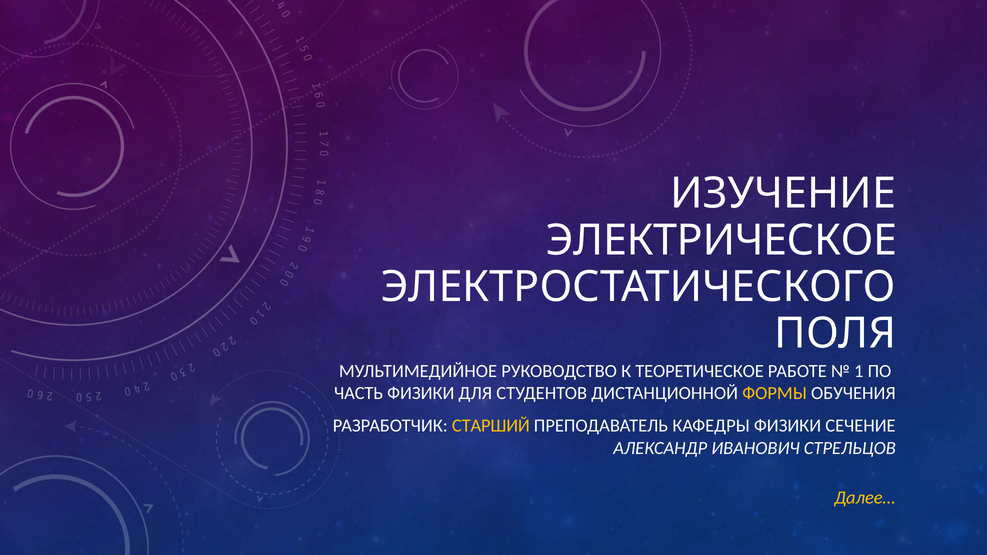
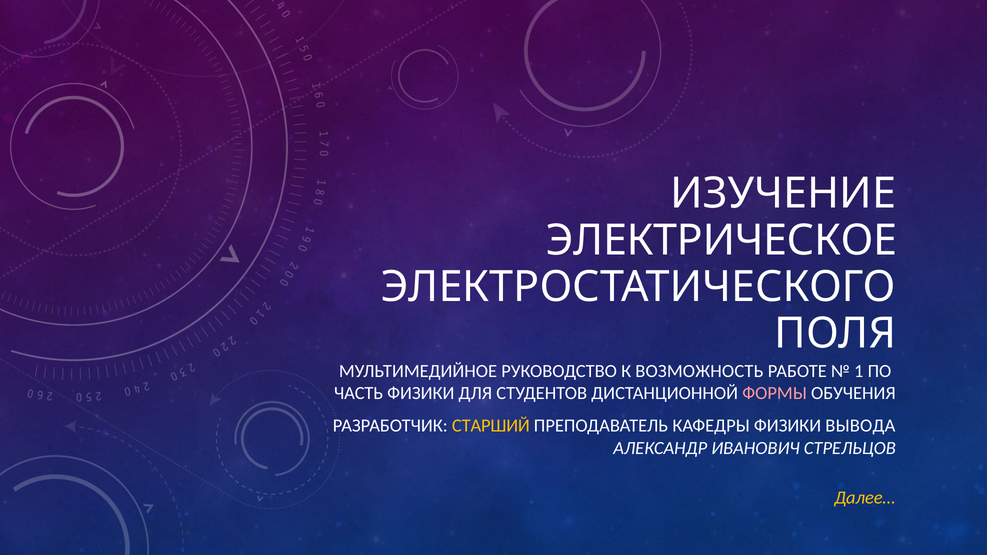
ТЕОРЕТИЧЕСКОЕ: ТЕОРЕТИЧЕСКОЕ -> ВОЗМОЖНОСТЬ (699, 371)
ФОРМЫ colour: yellow -> pink (775, 393)
СЕЧЕНИЕ: СЕЧЕНИЕ -> ВЫВОДА (860, 426)
